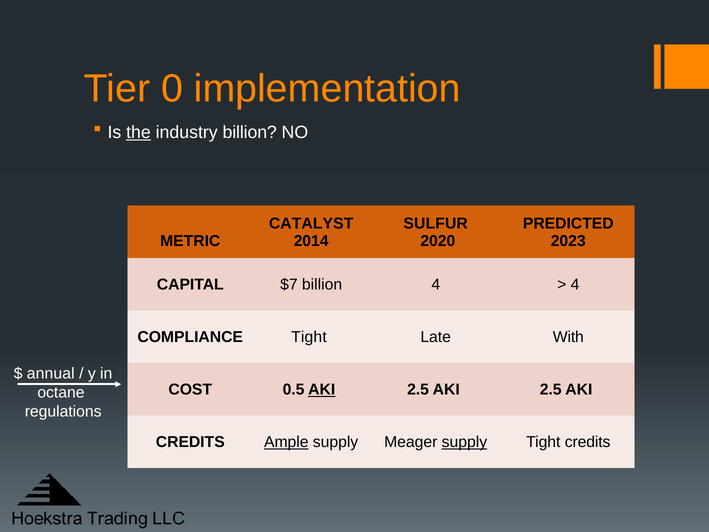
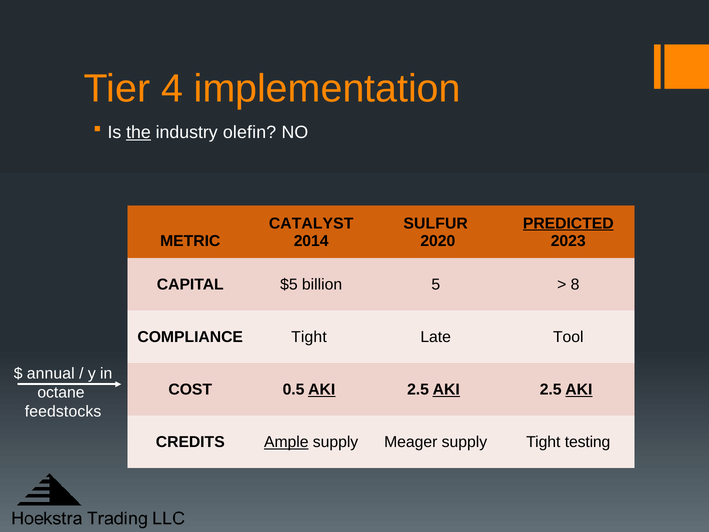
0: 0 -> 4 (172, 89)
industry billion: billion -> olefin (250, 132)
PREDICTED underline: none -> present (568, 223)
$7: $7 -> $5 (289, 285)
billion 4: 4 -> 5 (436, 285)
4: 4 -> 8 (575, 285)
With: With -> Tool (568, 337)
AKI underline: none -> present (446, 389)
AKI underline: none -> present (579, 389)
regulations: regulations -> feedstocks (63, 411)
supply underline: present -> none (464, 442)
Tight credits: credits -> testing (588, 442)
